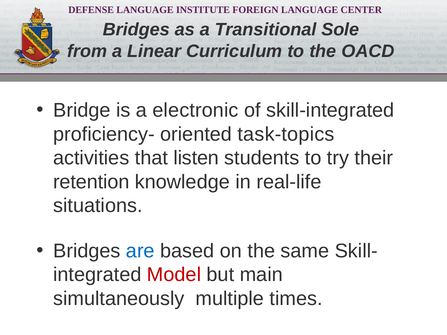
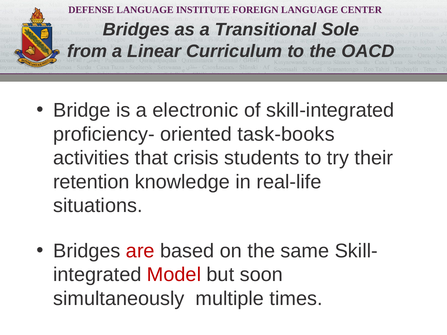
task-topics: task-topics -> task-books (286, 134)
listen: listen -> crisis (196, 158)
are colour: blue -> red (140, 251)
main: main -> soon (261, 275)
